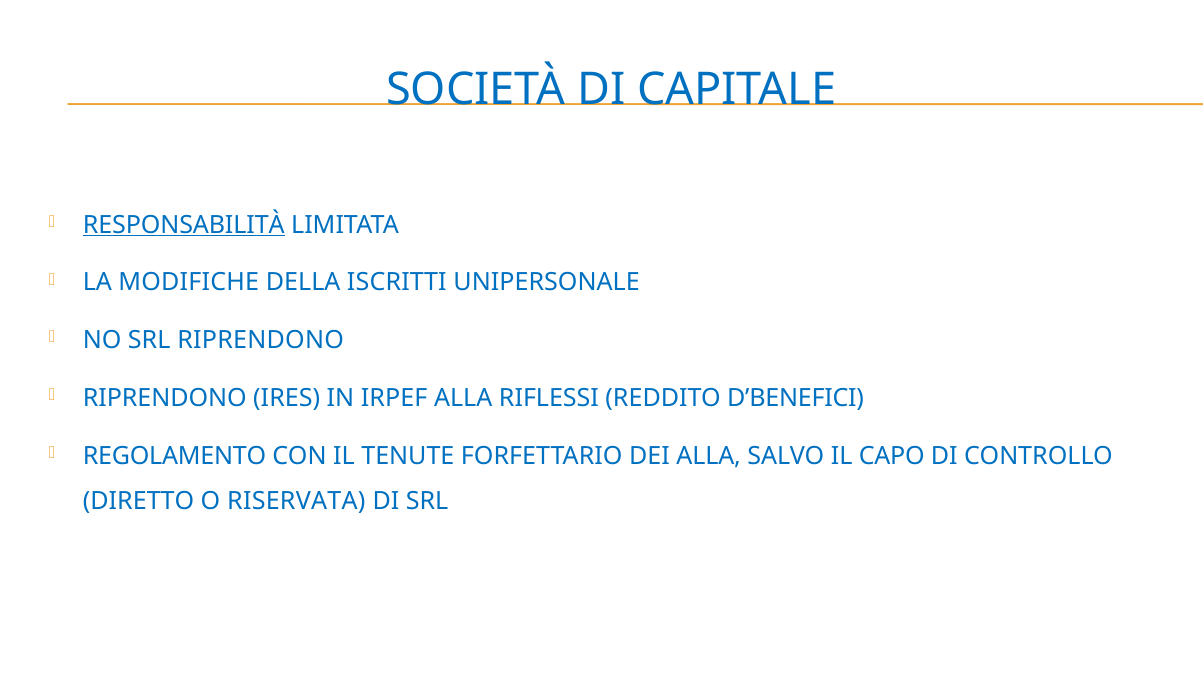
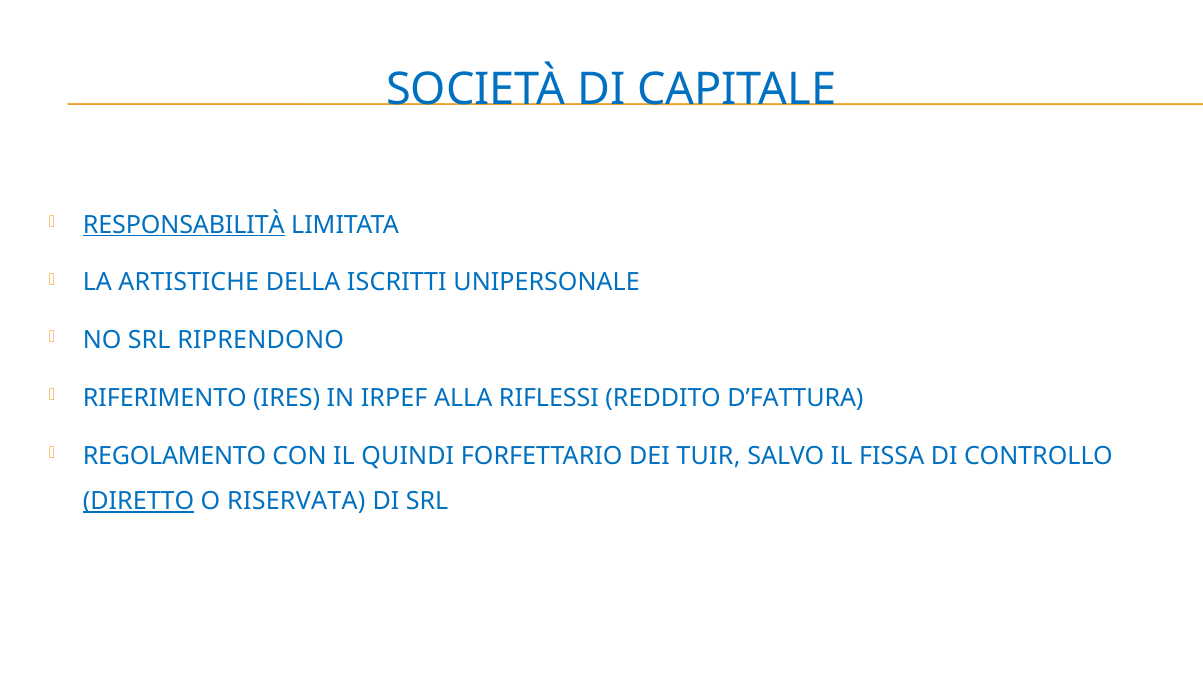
MODIFICHE: MODIFICHE -> ARTISTICHE (189, 283)
RIPRENDONO: RIPRENDONO -> RIFERIMENTO (165, 398)
D’BENEFICI: D’BENEFICI -> D’FATTURA (795, 398)
TENUTE: TENUTE -> QUINDI (408, 456)
DEI ALLA: ALLA -> TUIR (708, 456)
CAPO: CAPO -> FISSA (892, 456)
DIRETTO underline: none -> present (139, 501)
